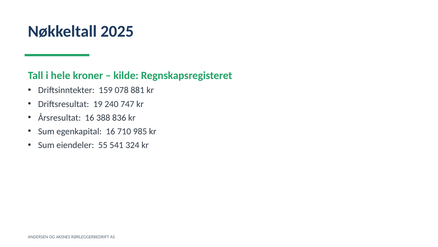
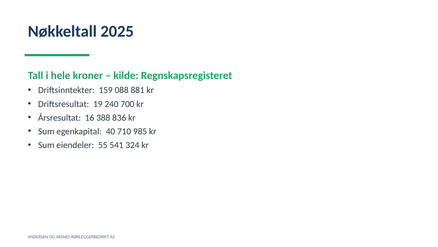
078: 078 -> 088 (122, 90)
747: 747 -> 700 (127, 104)
egenkapital 16: 16 -> 40 (110, 131)
